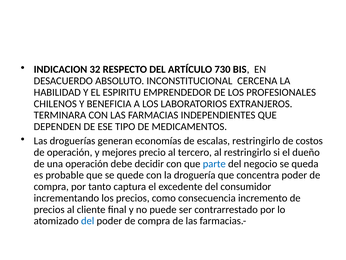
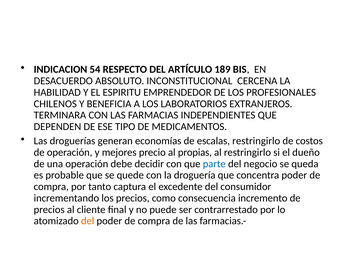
32: 32 -> 54 (95, 69)
730: 730 -> 189 (222, 69)
tercero: tercero -> propias (195, 152)
del colour: blue -> orange (88, 221)
